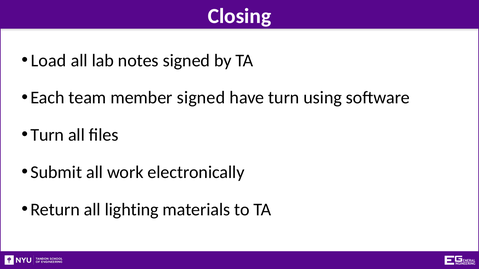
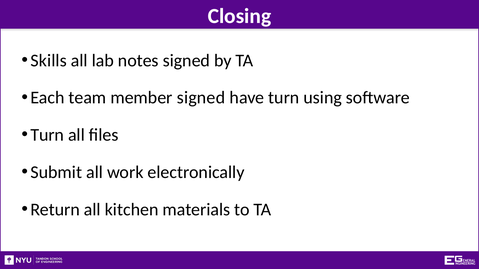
Load: Load -> Skills (49, 61)
lighting: lighting -> kitchen (132, 210)
